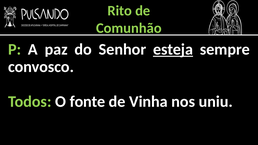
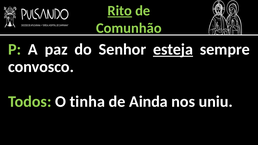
Rito underline: none -> present (120, 11)
fonte: fonte -> tinha (87, 102)
Vinha: Vinha -> Ainda (148, 102)
